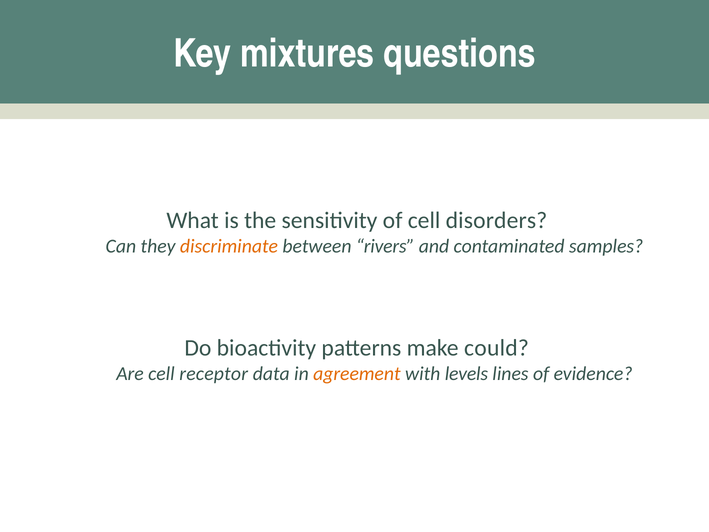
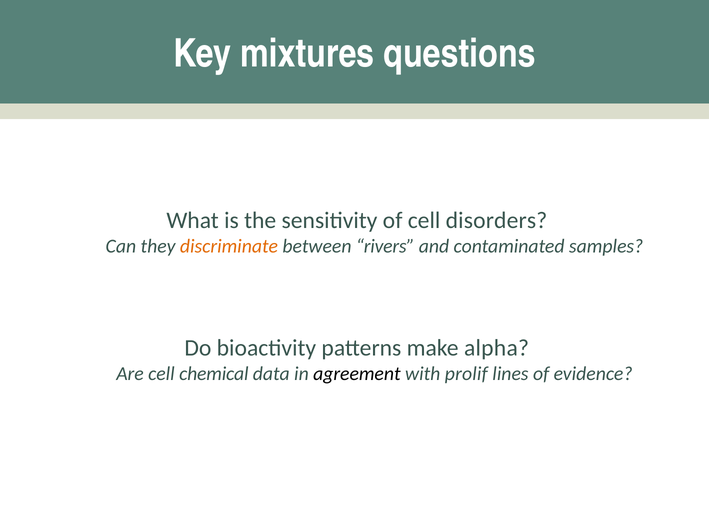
could: could -> alpha (497, 348)
receptor: receptor -> chemical (214, 374)
agreement colour: orange -> black (357, 374)
levels: levels -> prolif (466, 374)
